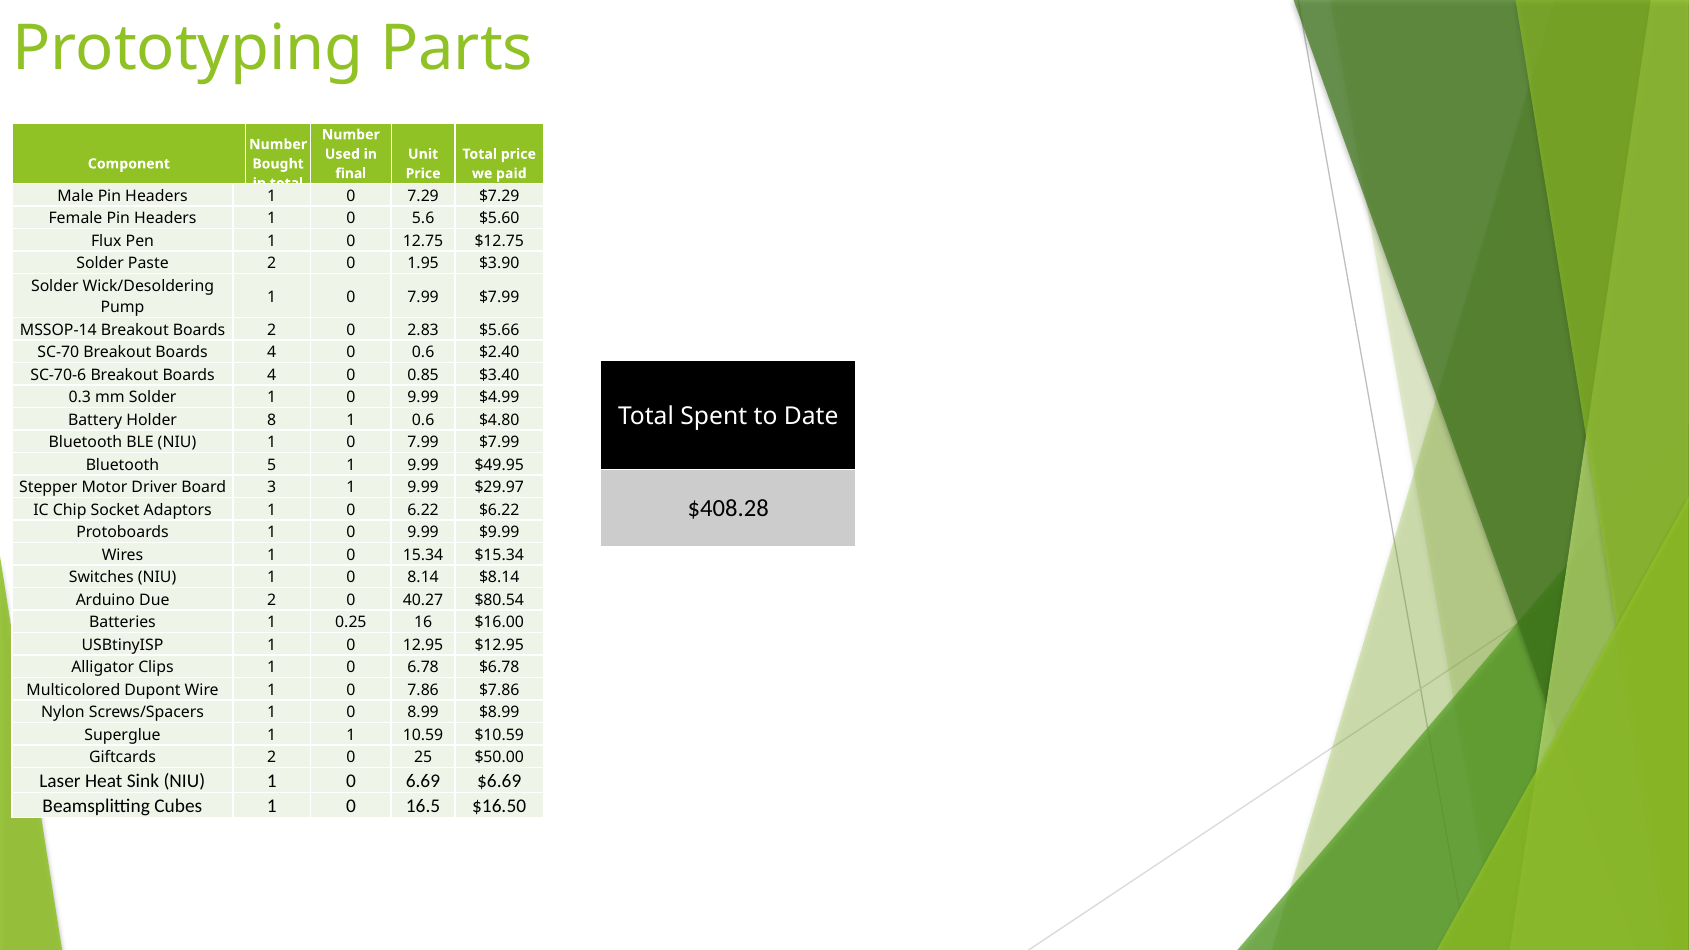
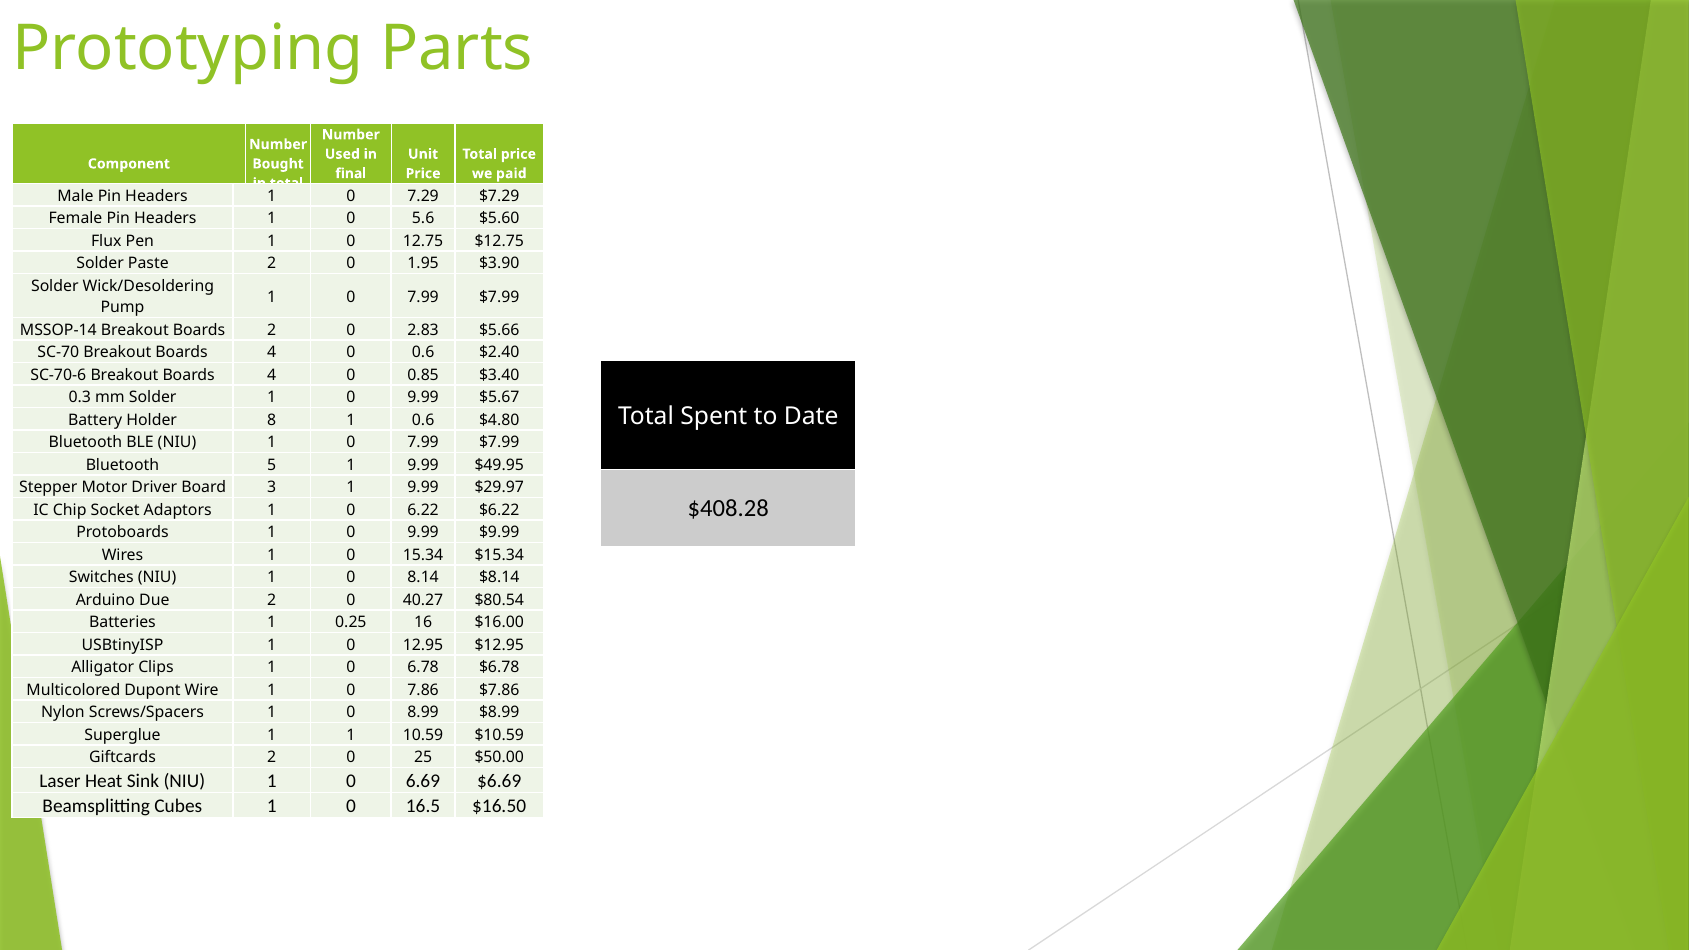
$4.99: $4.99 -> $5.67 (499, 398)
